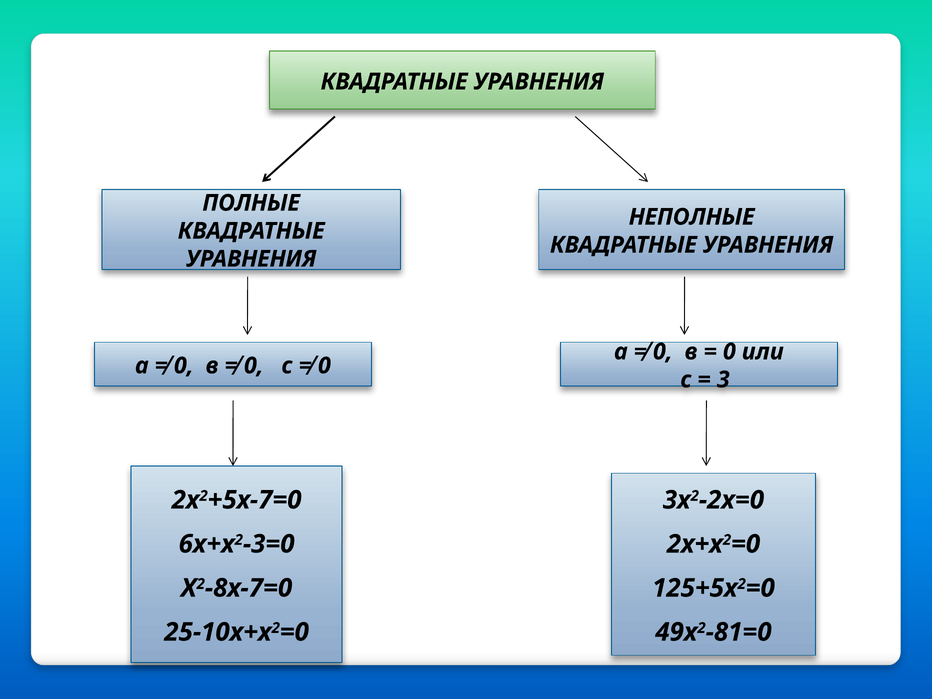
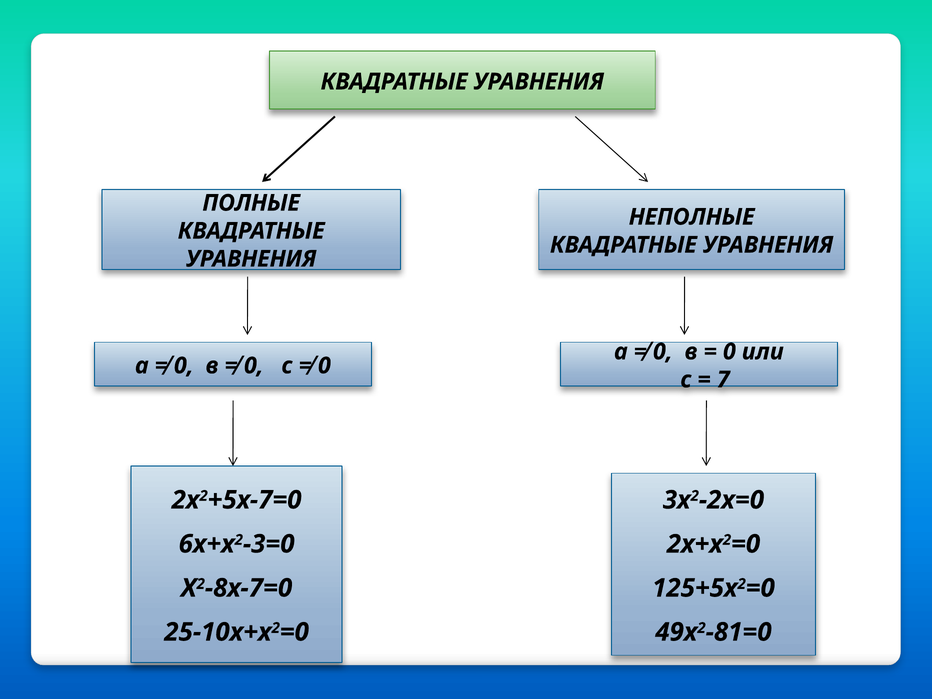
3: 3 -> 7 (723, 380)
